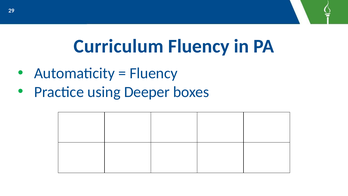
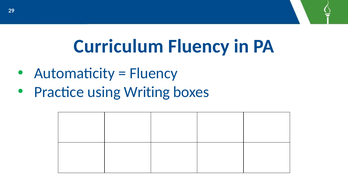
Deeper: Deeper -> Writing (147, 92)
